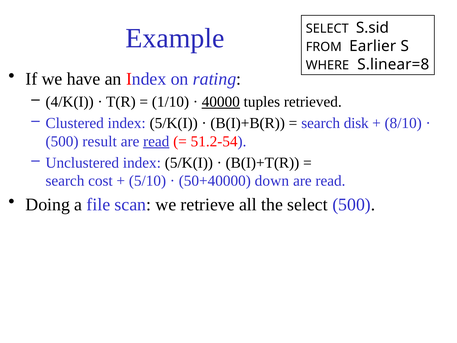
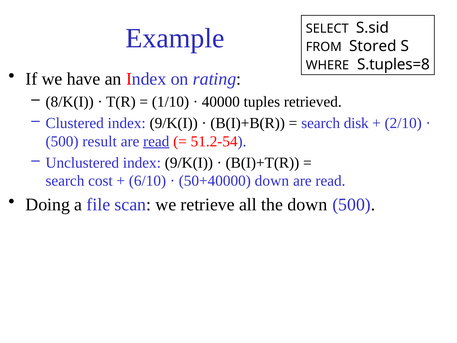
Earlier: Earlier -> Stored (373, 46)
S.linear=8: S.linear=8 -> S.tuples=8 (393, 64)
4/K(I: 4/K(I -> 8/K(I (70, 102)
40000 underline: present -> none (221, 102)
Clustered index 5/K(I: 5/K(I -> 9/K(I (174, 123)
8/10: 8/10 -> 2/10 (403, 123)
Unclustered index 5/K(I: 5/K(I -> 9/K(I (189, 163)
5/10: 5/10 -> 6/10 (147, 181)
the select: select -> down (307, 204)
